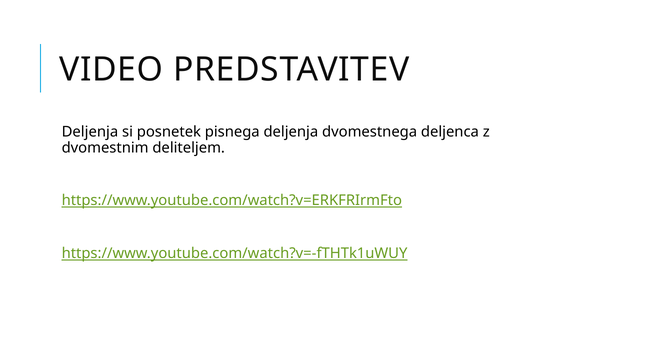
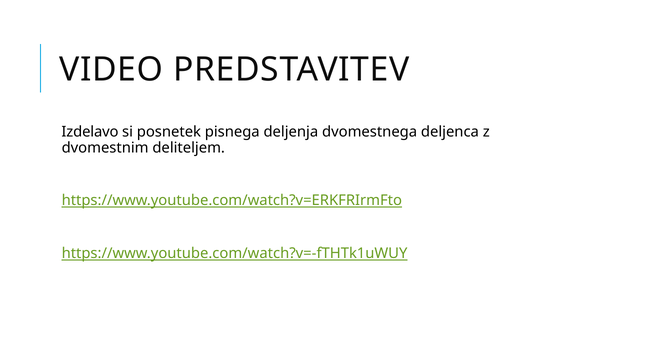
Deljenja: Deljenja -> Izdelavo (90, 132)
